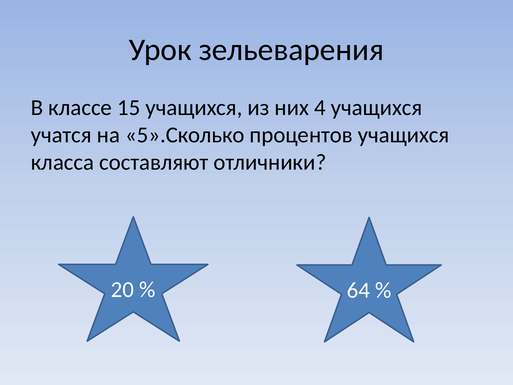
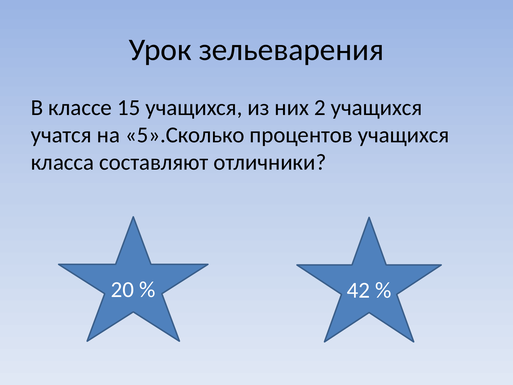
4: 4 -> 2 (320, 108)
64: 64 -> 42 (358, 290)
